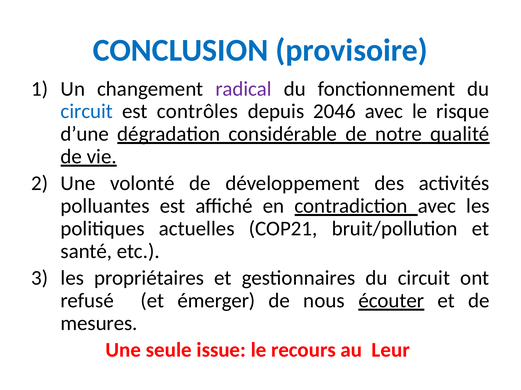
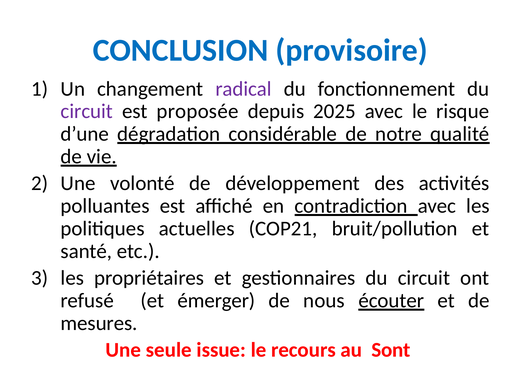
circuit colour: blue -> purple (87, 112)
contrôles: contrôles -> proposée (197, 112)
2046: 2046 -> 2025 (335, 112)
Leur: Leur -> Sont (391, 351)
